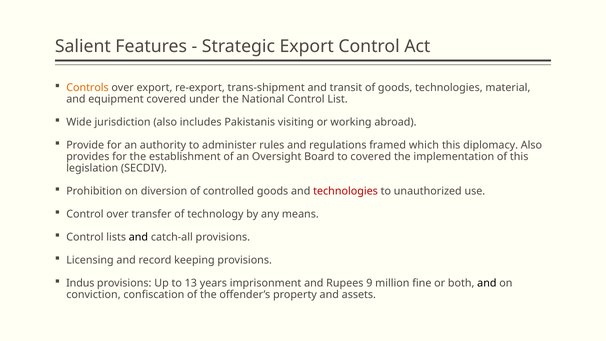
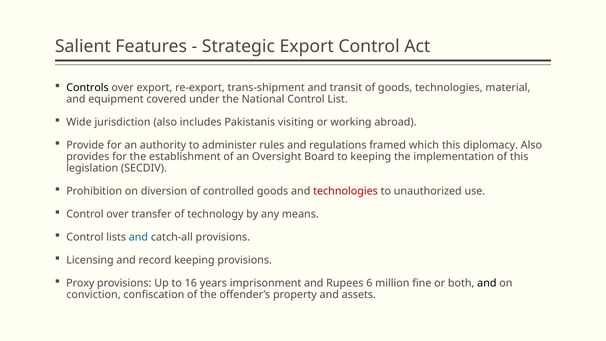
Controls colour: orange -> black (88, 88)
to covered: covered -> keeping (371, 157)
and colour: black -> blue (138, 237)
Indus: Indus -> Proxy (80, 283)
13: 13 -> 16 (191, 283)
9: 9 -> 6 (369, 283)
